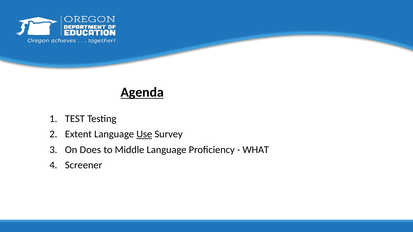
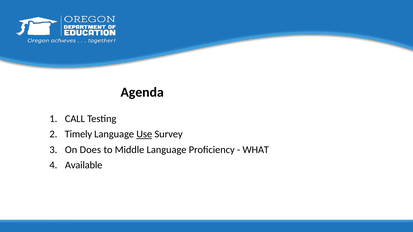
Agenda underline: present -> none (142, 93)
TEST: TEST -> CALL (75, 119)
Extent: Extent -> Timely (78, 134)
Screener: Screener -> Available (84, 165)
